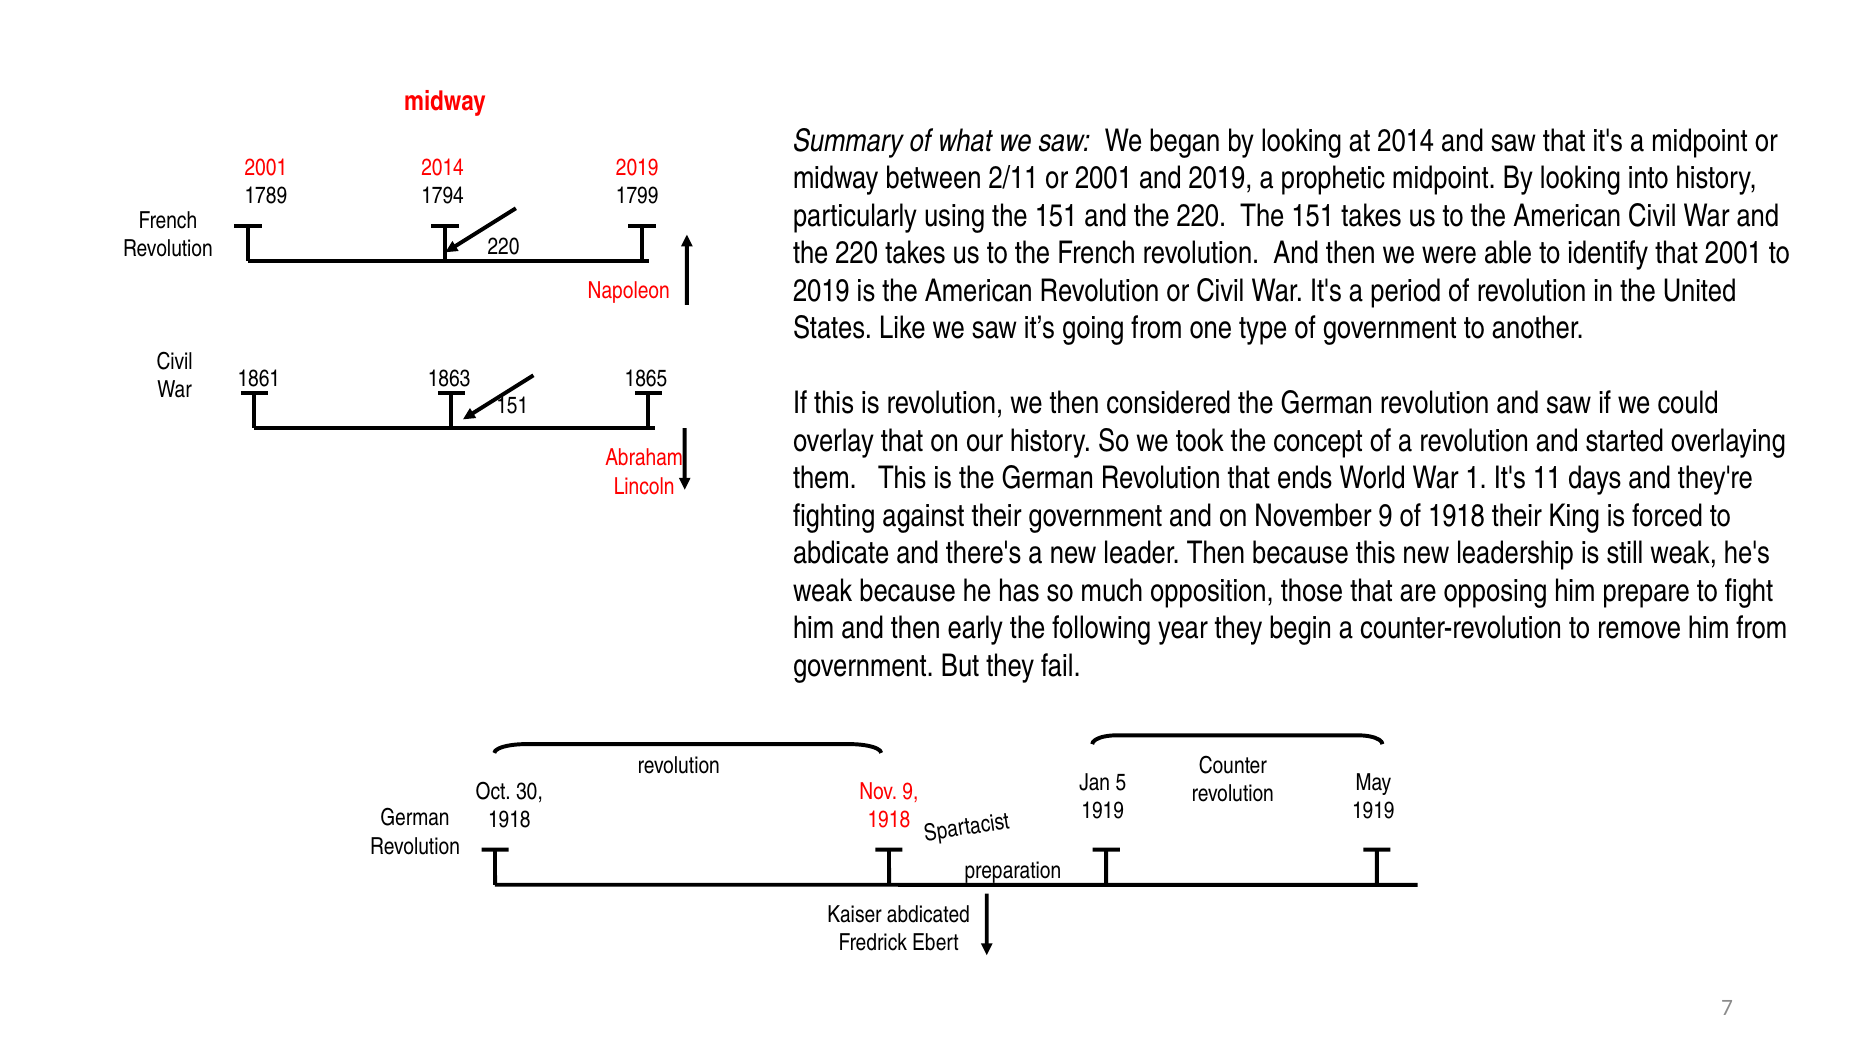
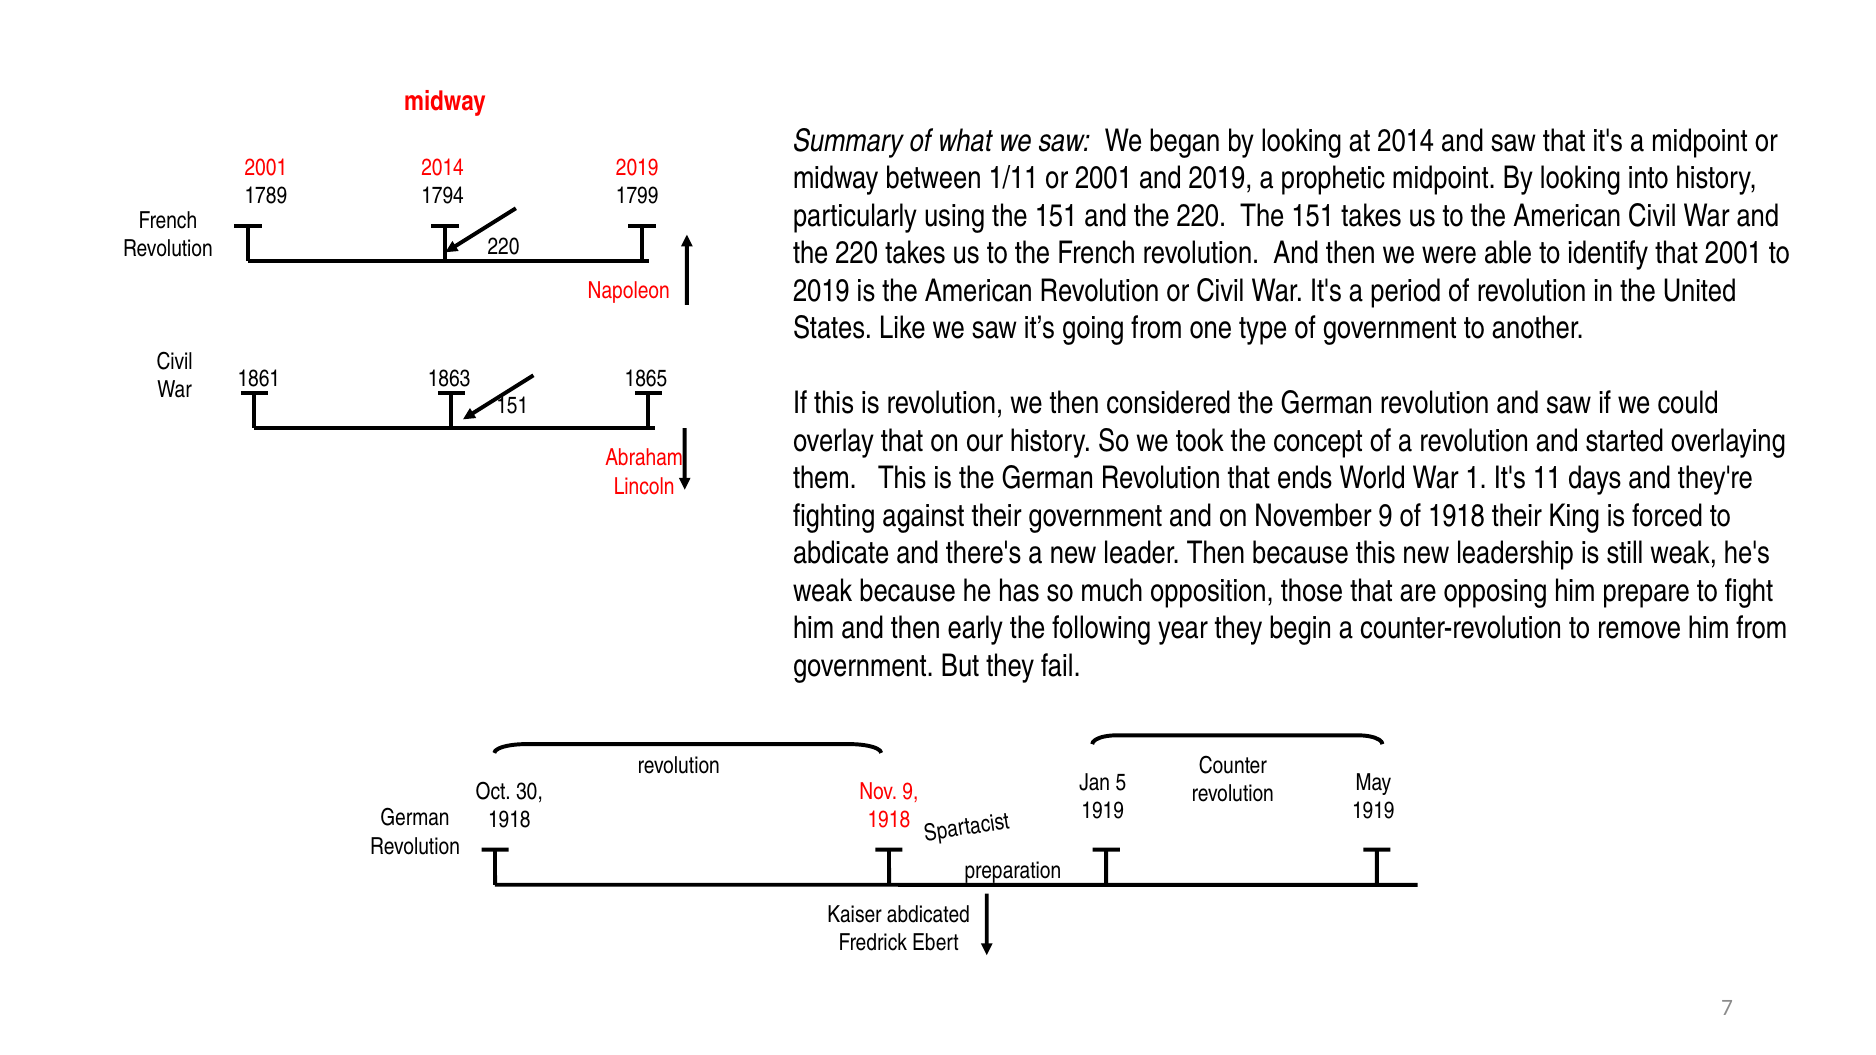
2/11: 2/11 -> 1/11 (1013, 179)
